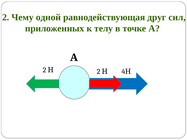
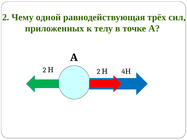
друг: друг -> трёх (157, 17)
